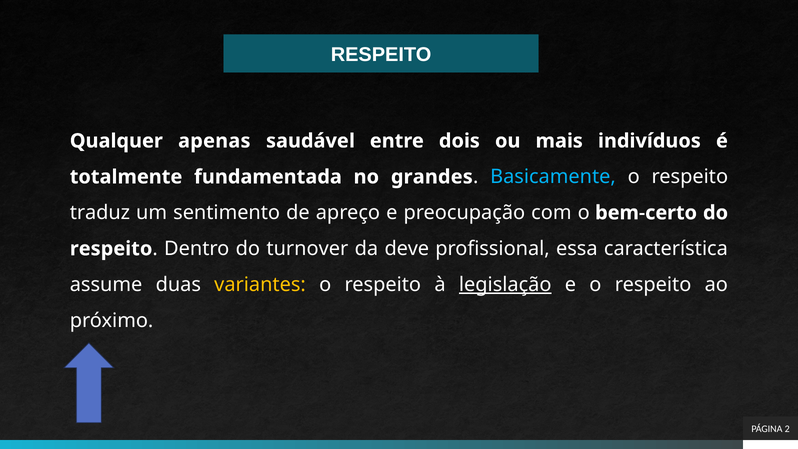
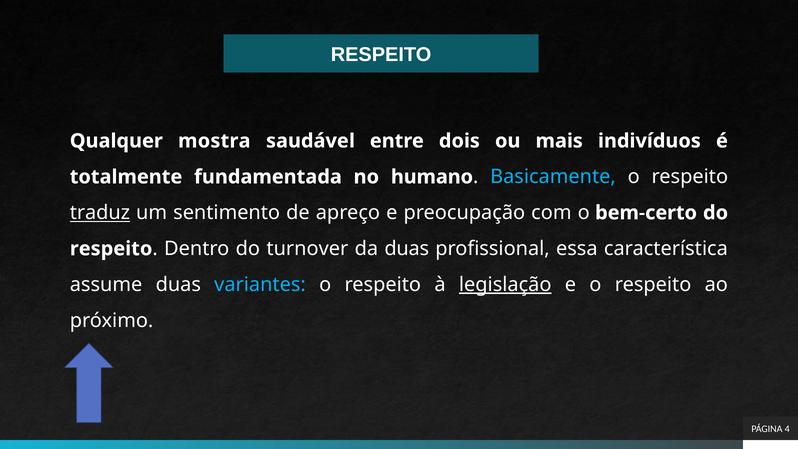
apenas: apenas -> mostra (214, 141)
grandes: grandes -> humano (432, 177)
traduz underline: none -> present (100, 213)
da deve: deve -> duas (407, 249)
variantes colour: yellow -> light blue (260, 285)
2: 2 -> 4 (787, 429)
